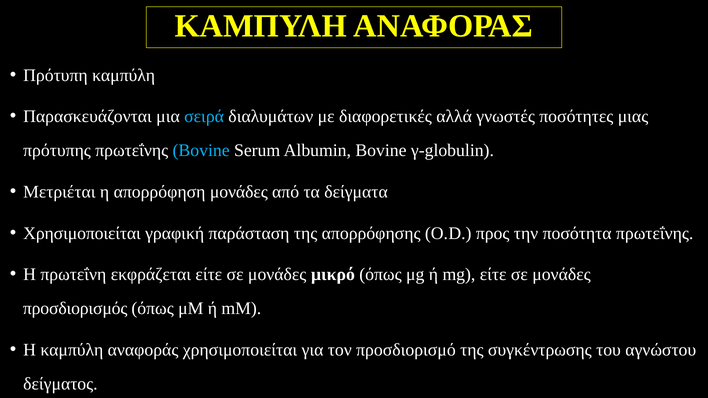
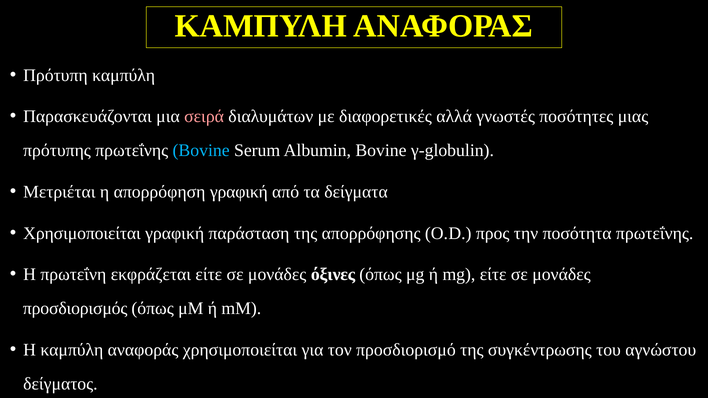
σειρά colour: light blue -> pink (204, 117)
απορρόφηση μονάδες: μονάδες -> γραφική (239, 192)
μικρό: μικρό -> όξινες (333, 275)
